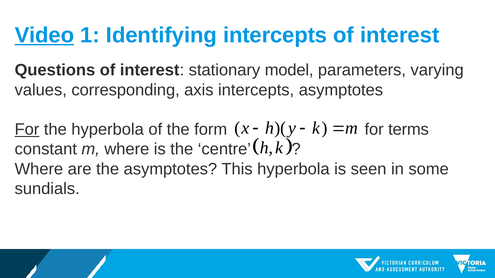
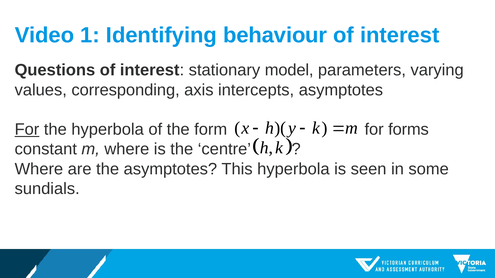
Video underline: present -> none (44, 35)
Identifying intercepts: intercepts -> behaviour (275, 35)
terms: terms -> forms (409, 130)
